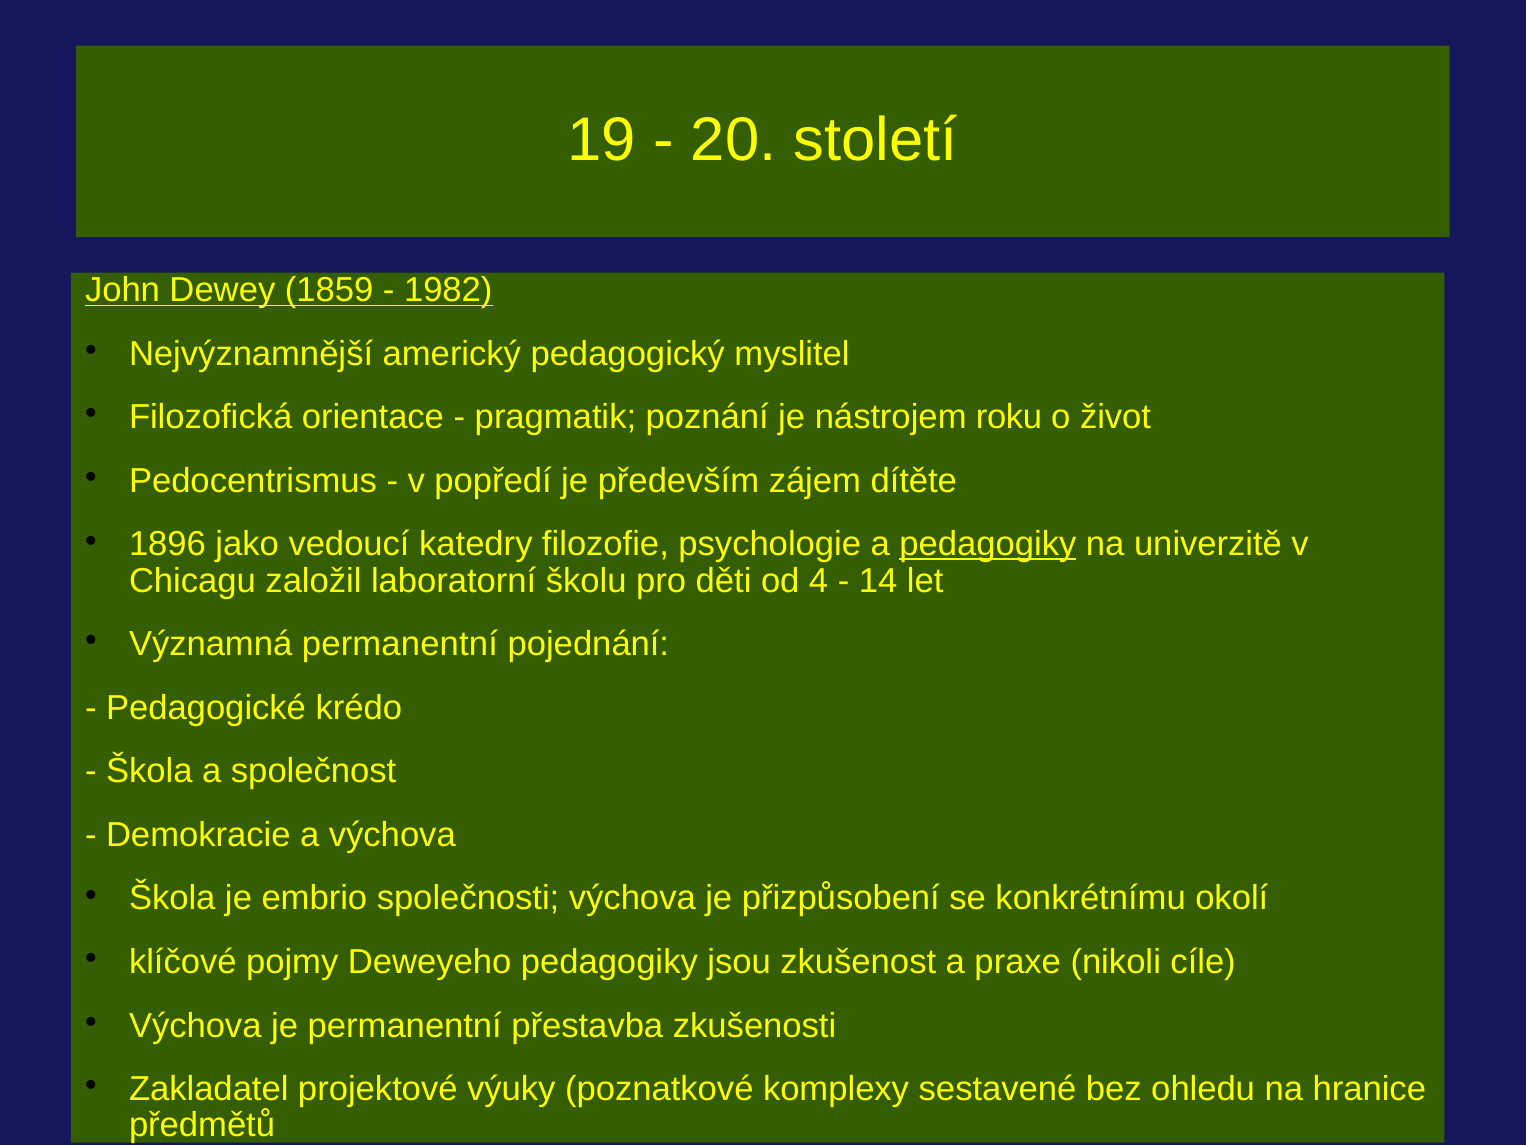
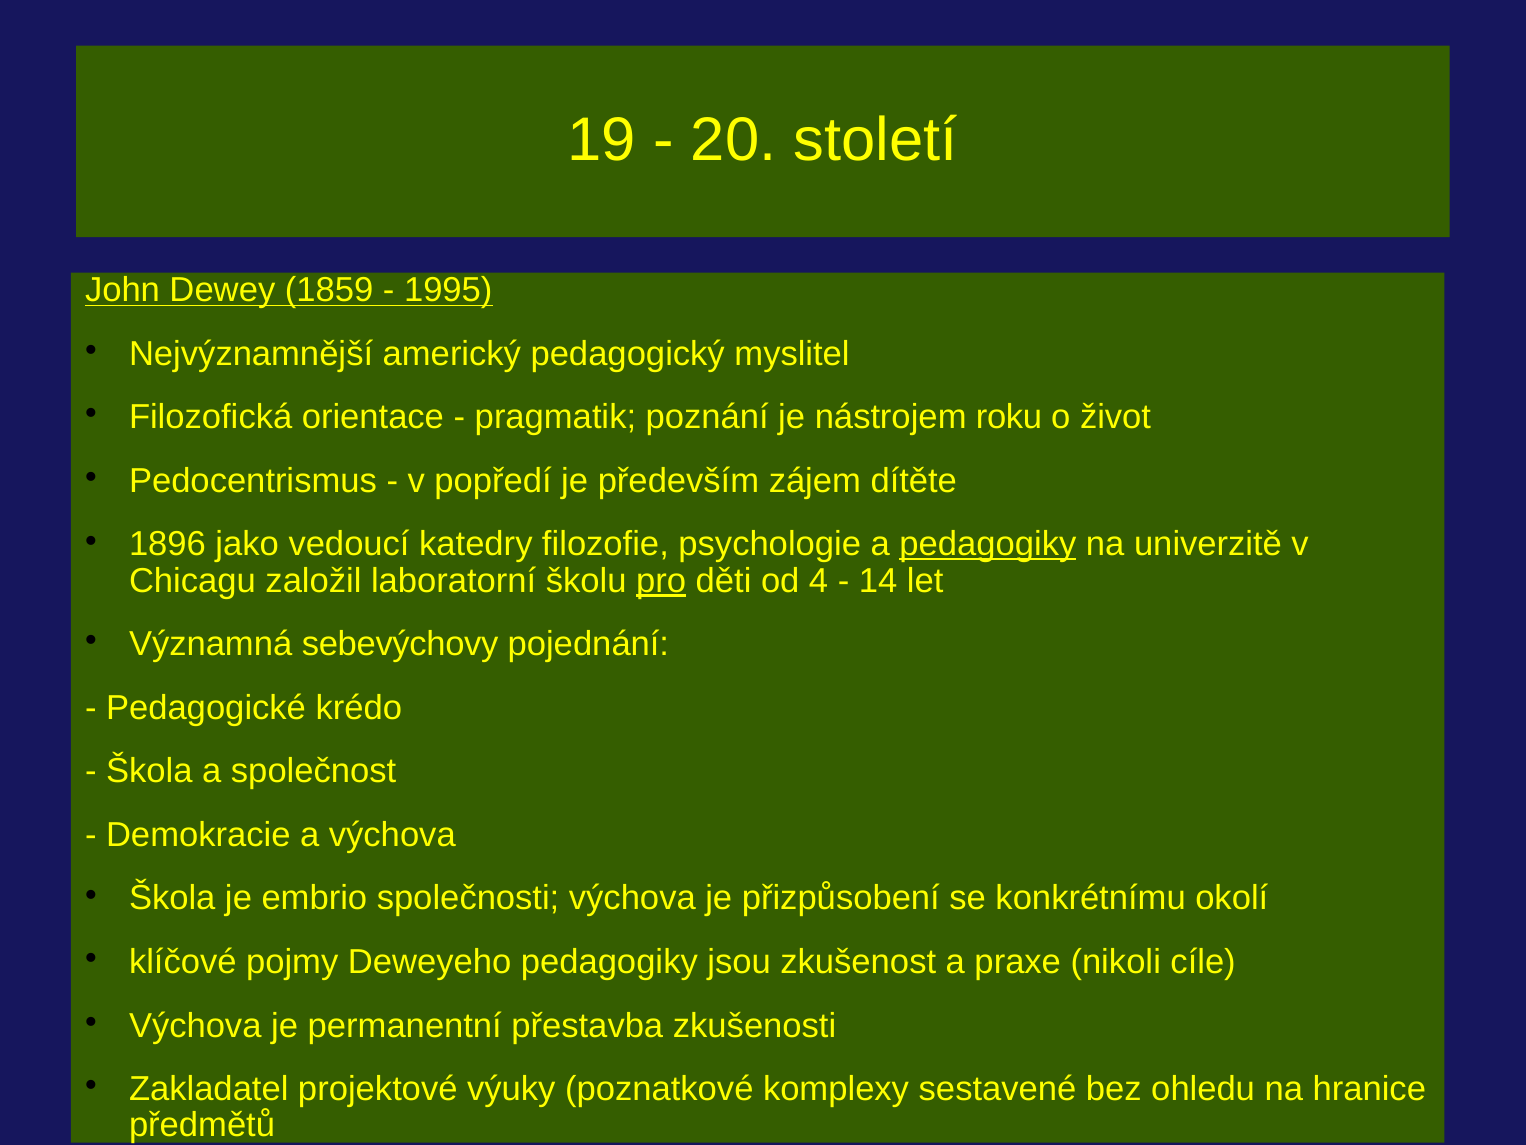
1982: 1982 -> 1995 (448, 290)
pro underline: none -> present (661, 580)
Významná permanentní: permanentní -> sebevýchovy (400, 644)
